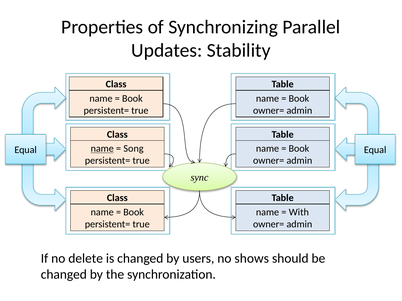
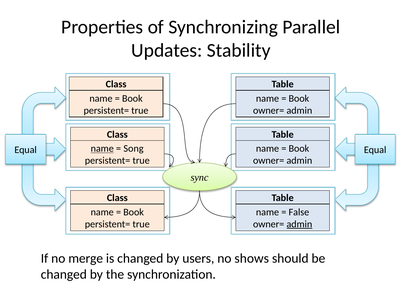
With: With -> False (299, 212)
admin underline: none -> present (299, 224)
delete: delete -> merge (86, 259)
